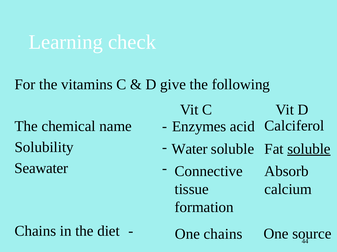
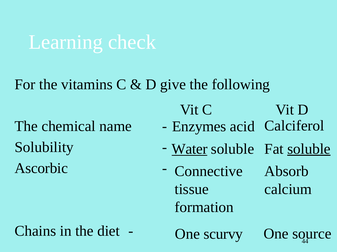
Water underline: none -> present (190, 149)
Seawater: Seawater -> Ascorbic (41, 169)
One chains: chains -> scurvy (223, 235)
